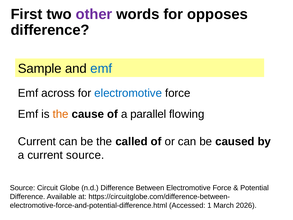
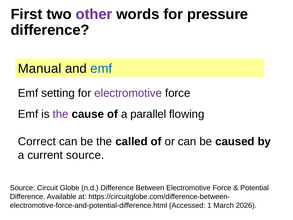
opposes: opposes -> pressure (218, 14)
Sample: Sample -> Manual (40, 69)
across: across -> setting (58, 93)
electromotive colour: blue -> purple (128, 93)
the colour: orange -> purple (61, 114)
Current: Current -> Correct (37, 141)
